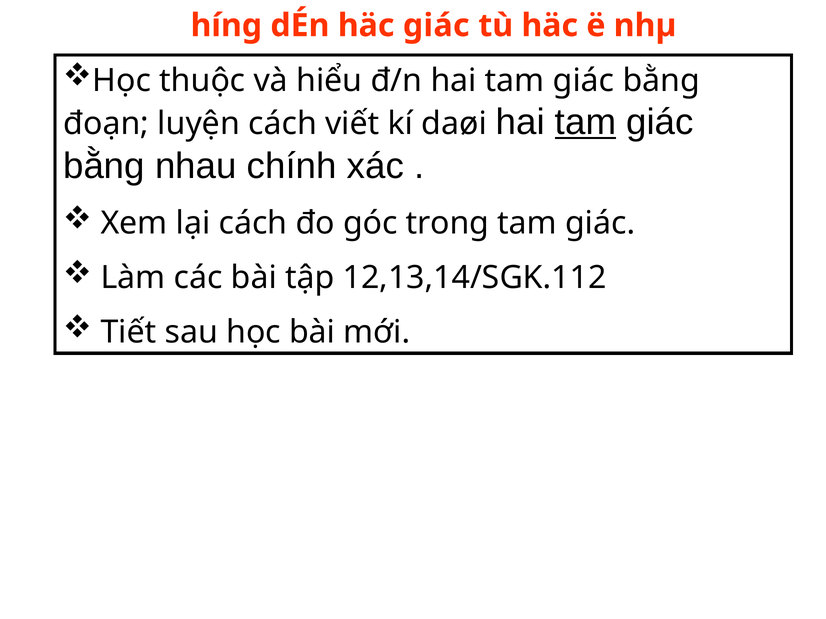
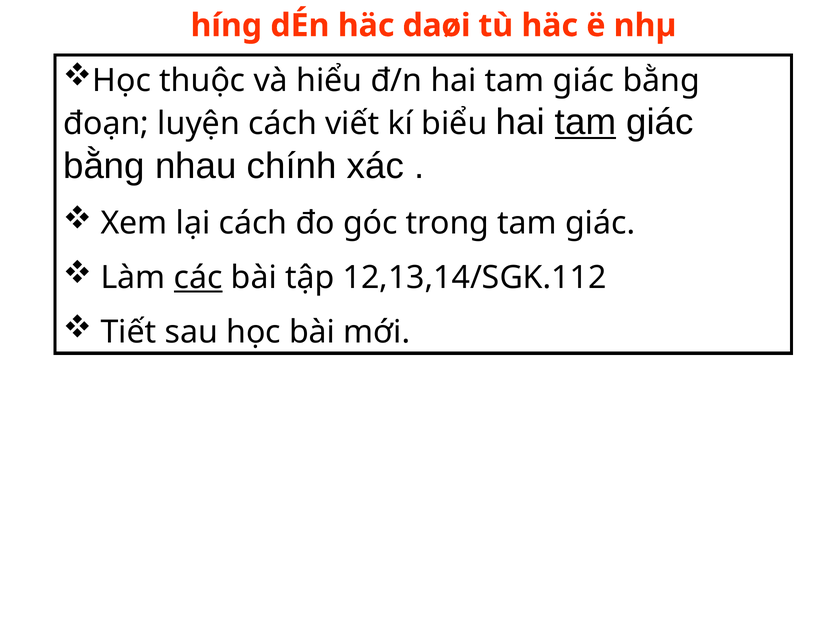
häc giác: giác -> daøi (437, 26)
daøi: daøi -> biểu (454, 124)
các underline: none -> present (198, 278)
